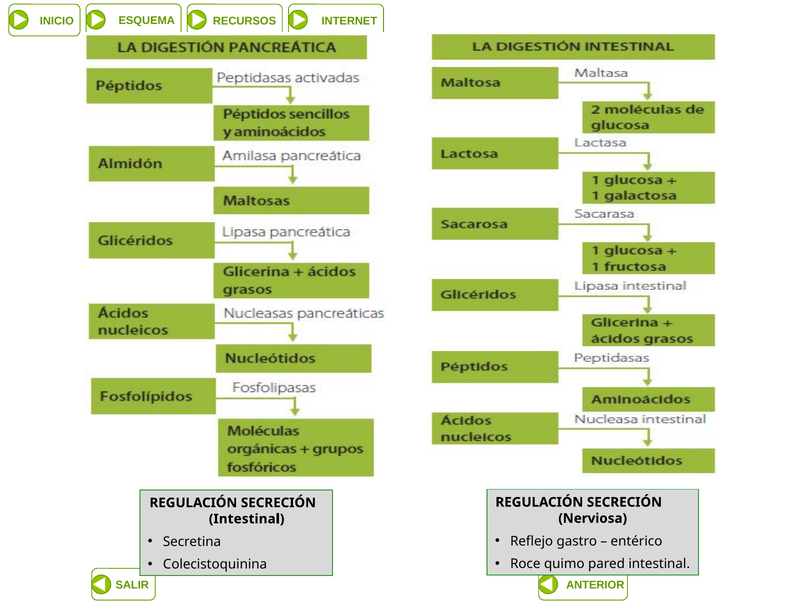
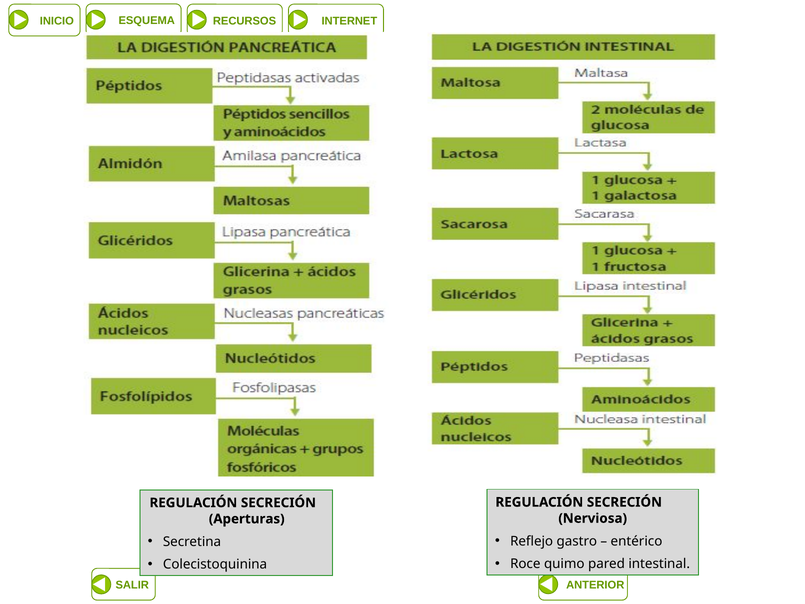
Intestinal: Intestinal -> Aperturas (247, 519)
